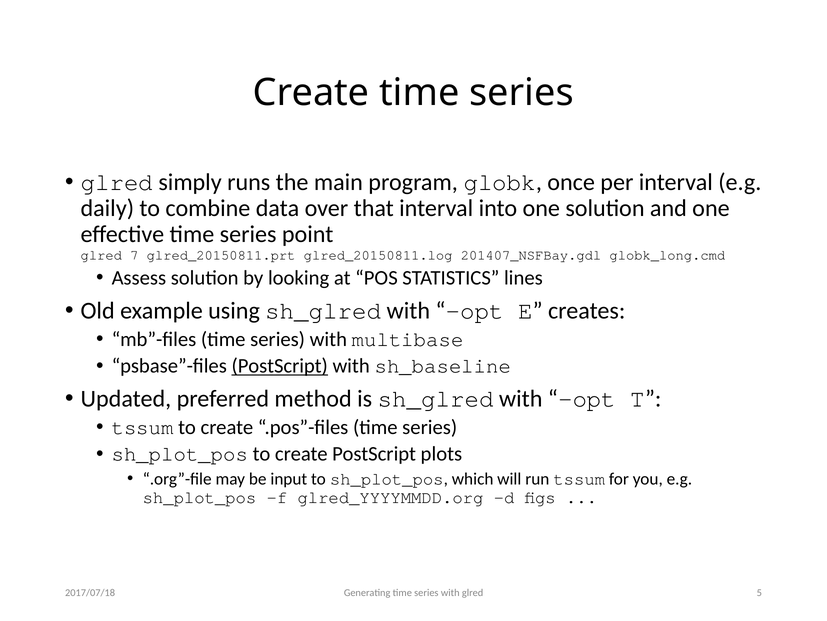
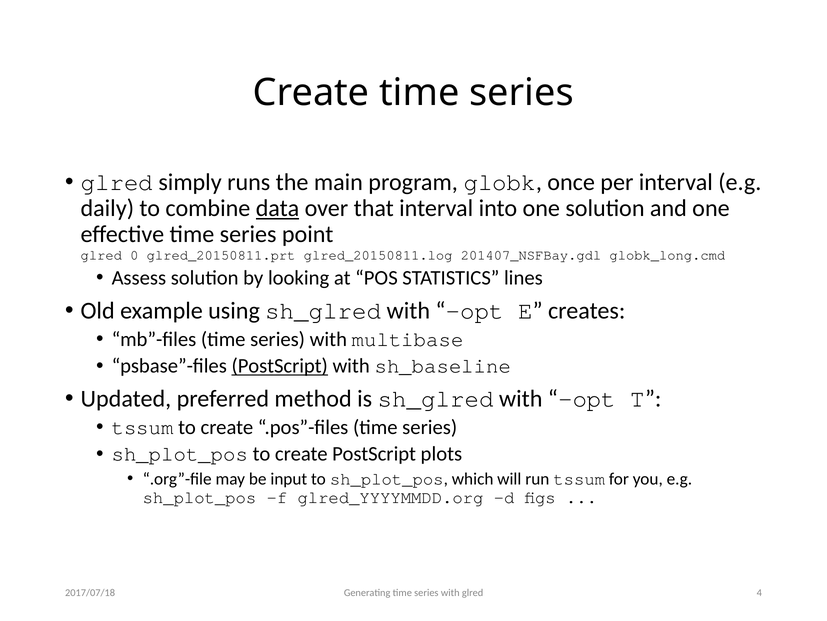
data underline: none -> present (277, 208)
7: 7 -> 0 (134, 255)
5: 5 -> 4 (759, 592)
